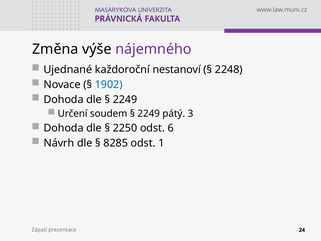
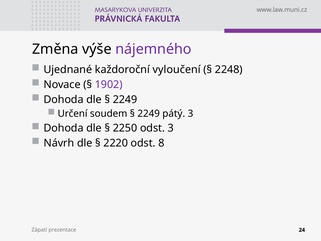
nestanoví: nestanoví -> vyloučení (177, 69)
1902 colour: blue -> purple (109, 84)
odst 6: 6 -> 3 (171, 128)
8285: 8285 -> 2220 (116, 143)
1: 1 -> 8 (161, 143)
